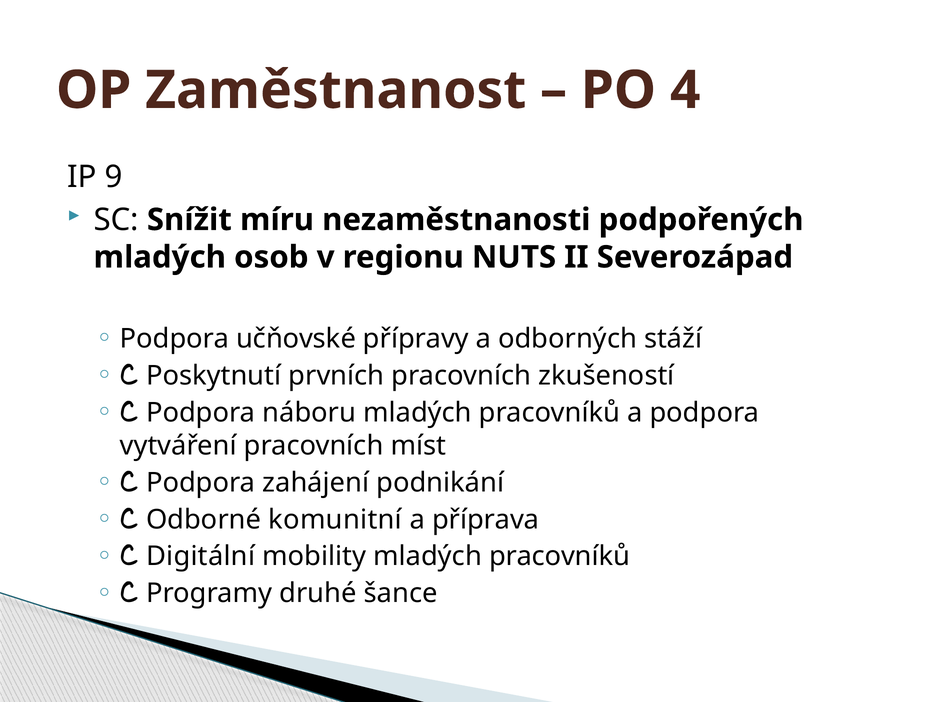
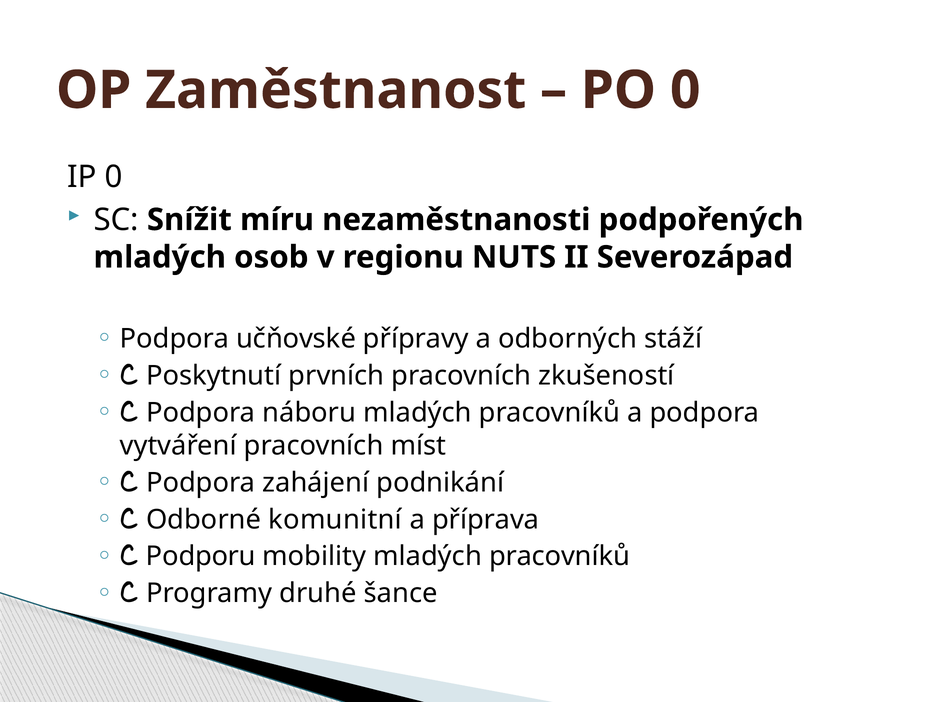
PO 4: 4 -> 0 (685, 90)
IP 9: 9 -> 0 (114, 177)
Digitální: Digitální -> Podporu (201, 557)
